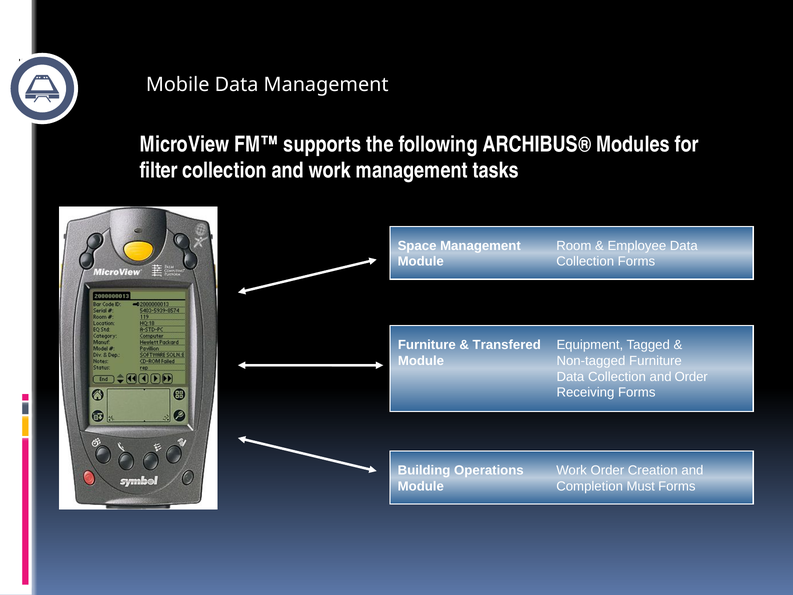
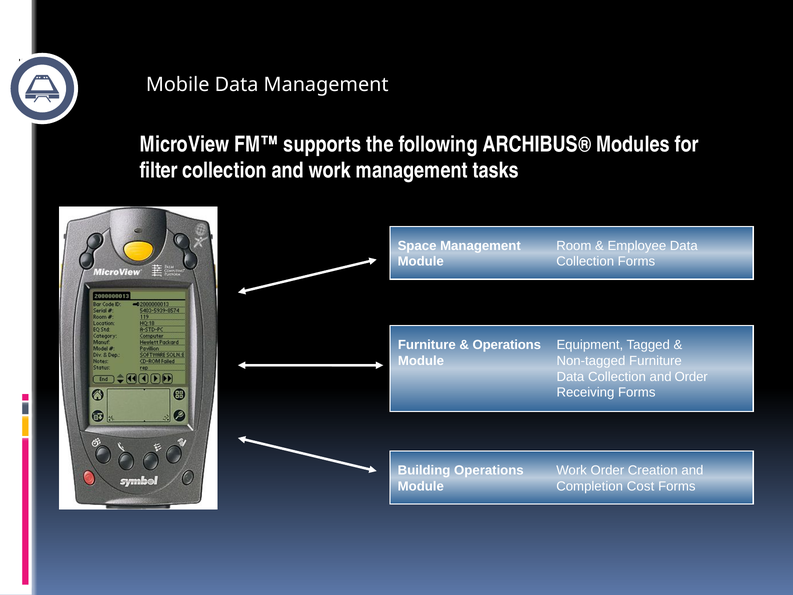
Transfered: Transfered -> Operations (507, 345)
Must: Must -> Cost (641, 486)
